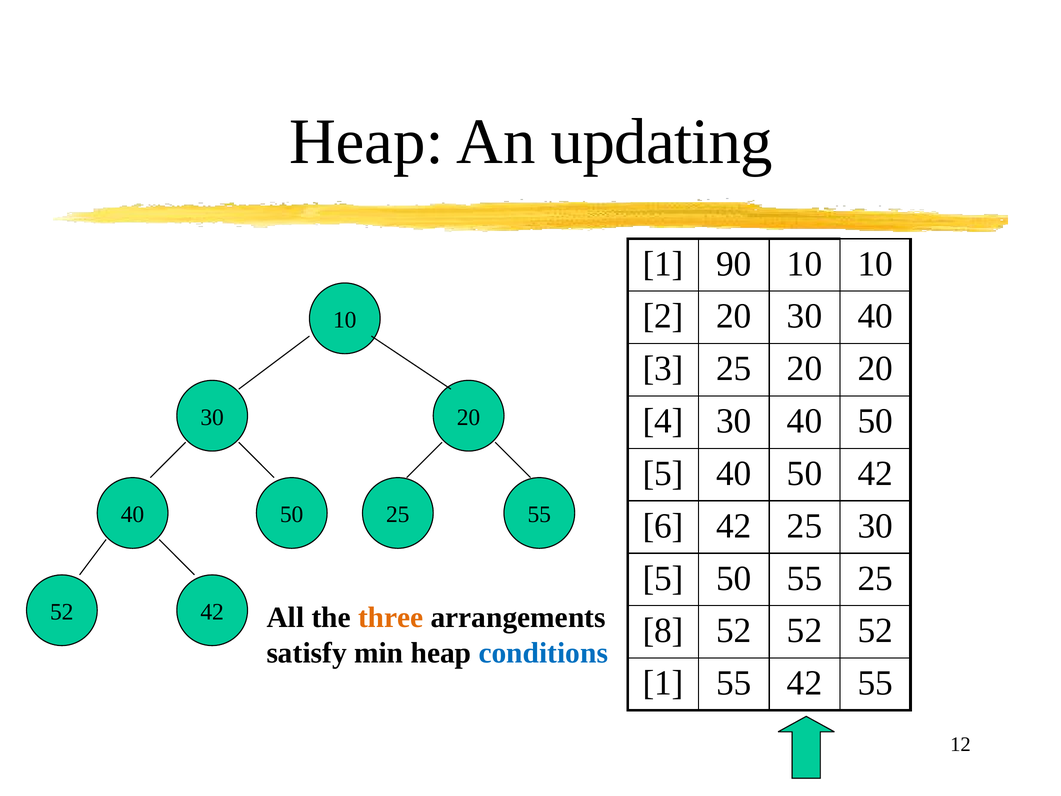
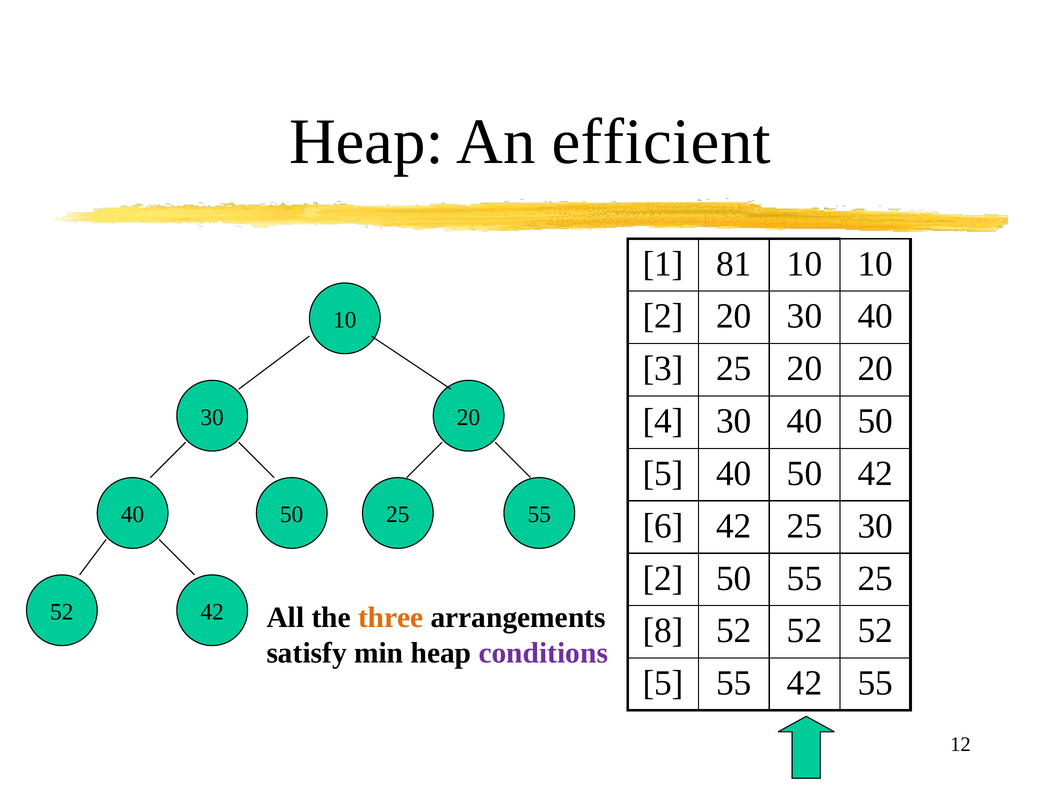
updating: updating -> efficient (661, 142)
90: 90 -> 81 (734, 264)
5: 5 -> 2 (663, 578)
conditions colour: blue -> purple (543, 653)
1: 1 -> 5 (663, 683)
